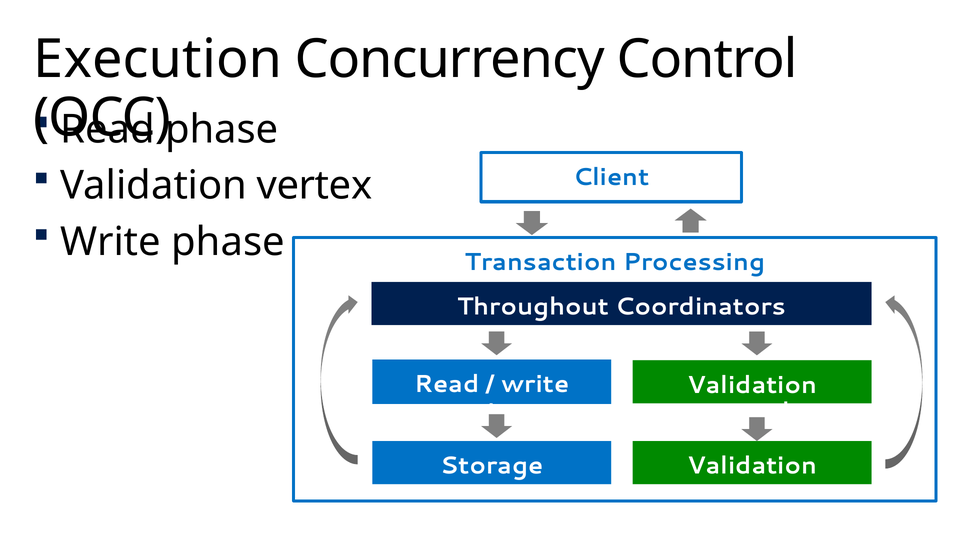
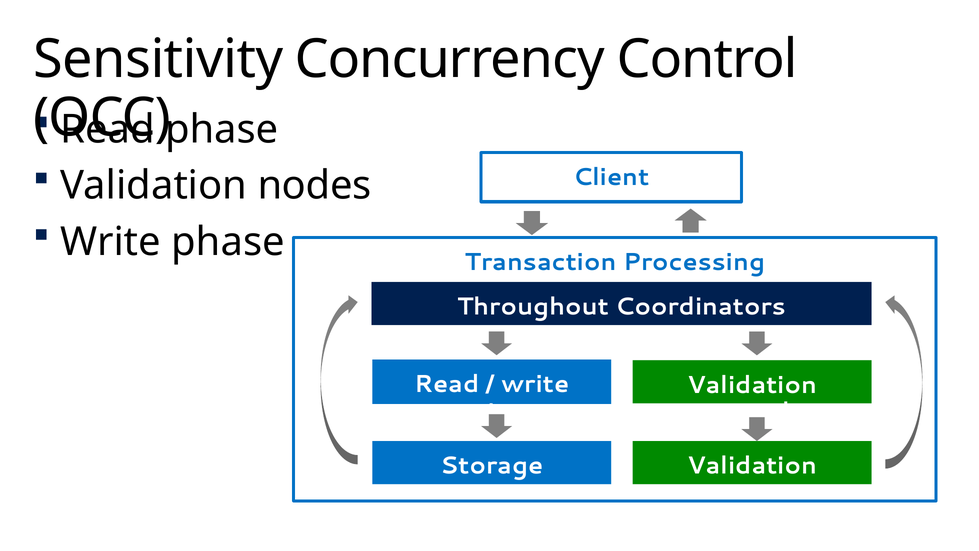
Execution: Execution -> Sensitivity (158, 59)
vertex: vertex -> nodes (314, 186)
